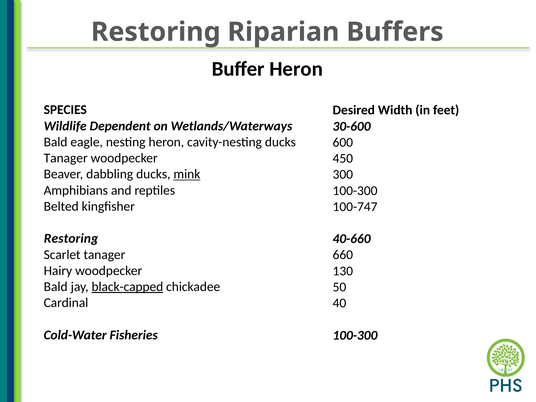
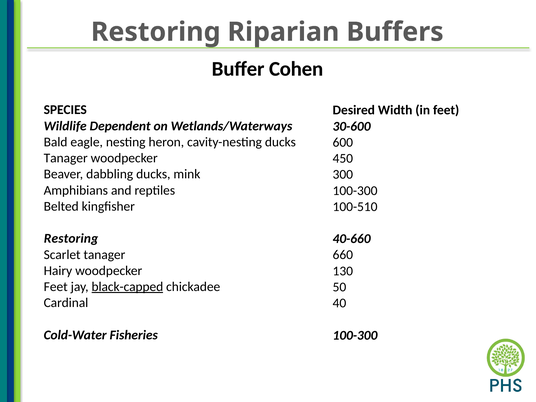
Buffer Heron: Heron -> Cohen (296, 69)
mink underline: present -> none (187, 174)
100-747: 100-747 -> 100-510 (355, 207)
Bald: Bald -> Feet (56, 287)
